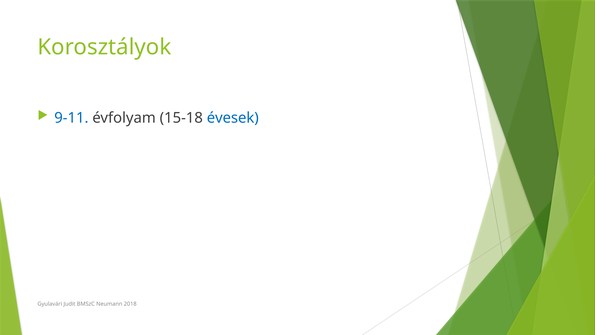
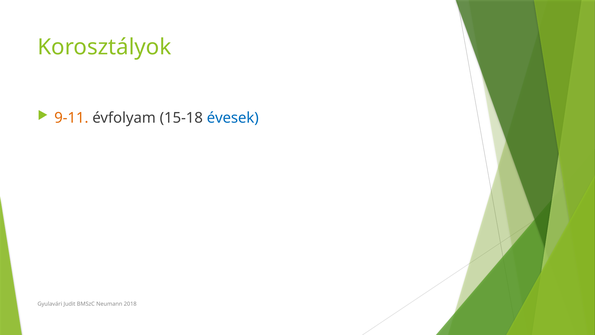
9-11 colour: blue -> orange (71, 118)
